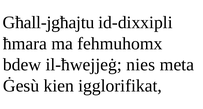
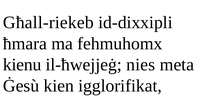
Għall-jgħajtu: Għall-jgħajtu -> Għall-riekeb (48, 23)
bdew: bdew -> kienu (22, 65)
